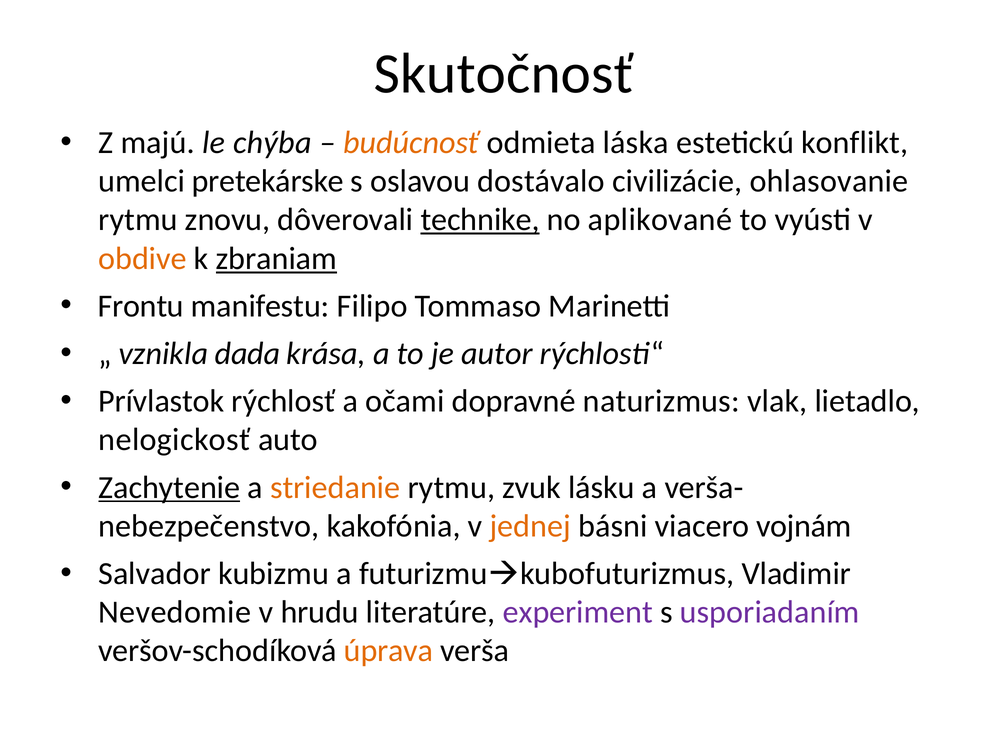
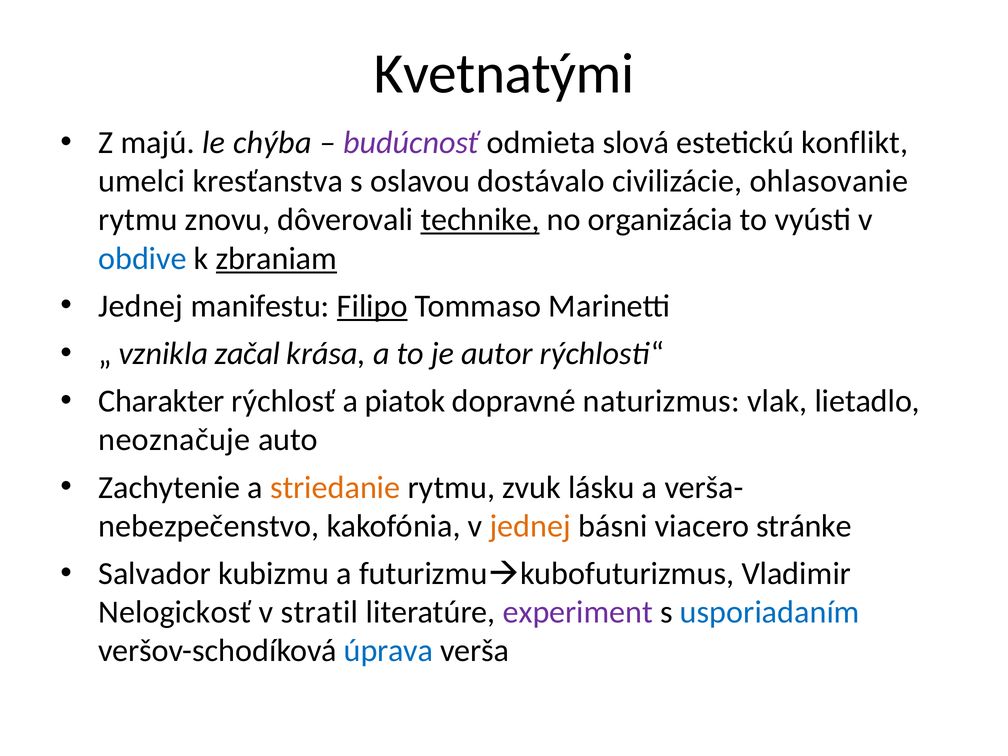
Skutočnosť: Skutočnosť -> Kvetnatými (504, 74)
budúcnosť colour: orange -> purple (411, 143)
láska: láska -> slová (636, 143)
pretekárske: pretekárske -> kresťanstva (268, 181)
aplikované: aplikované -> organizácia (660, 220)
obdive colour: orange -> blue (142, 258)
Frontu: Frontu -> Jednej (141, 306)
Filipo underline: none -> present (372, 306)
dada: dada -> začal (247, 354)
Prívlastok: Prívlastok -> Charakter (161, 401)
očami: očami -> piatok (405, 401)
nelogickosť: nelogickosť -> neoznačuje (174, 440)
Zachytenie underline: present -> none (169, 487)
vojnám: vojnám -> stránke (804, 526)
Nevedomie: Nevedomie -> Nelogickosť (175, 612)
hrudu: hrudu -> stratil (319, 612)
usporiadaním colour: purple -> blue (770, 612)
úprava colour: orange -> blue (388, 651)
